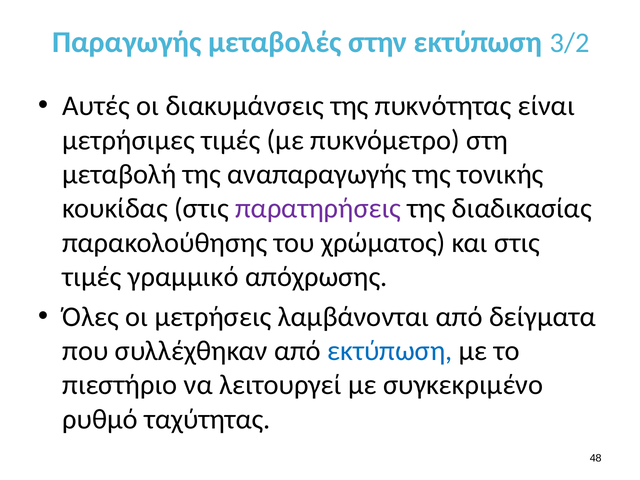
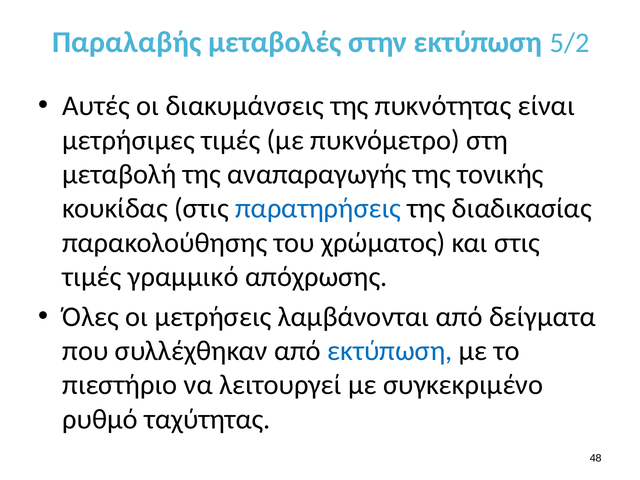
Παραγωγής: Παραγωγής -> Παραλαβής (127, 42)
3/2: 3/2 -> 5/2 (570, 43)
παρατηρήσεις colour: purple -> blue (318, 209)
